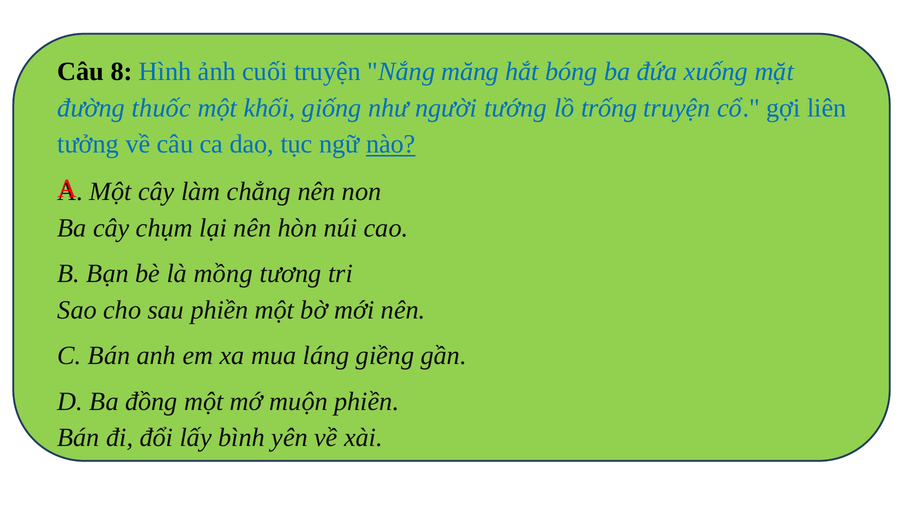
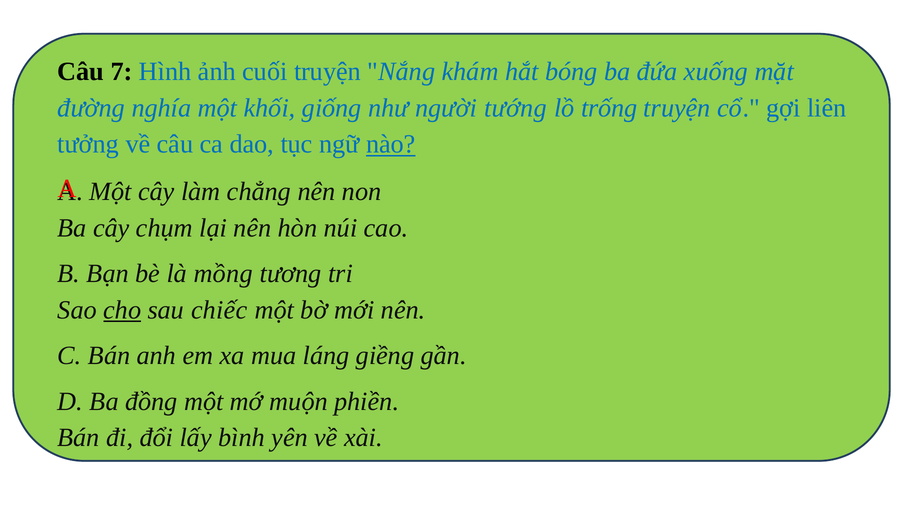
8: 8 -> 7 (122, 72)
măng: măng -> khám (470, 72)
thuốc: thuốc -> nghía (161, 108)
cho underline: none -> present (122, 310)
sau phiền: phiền -> chiếc (219, 310)
